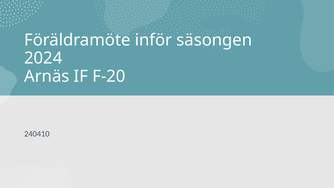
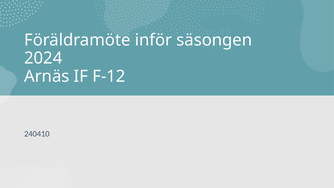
F-20: F-20 -> F-12 (109, 76)
